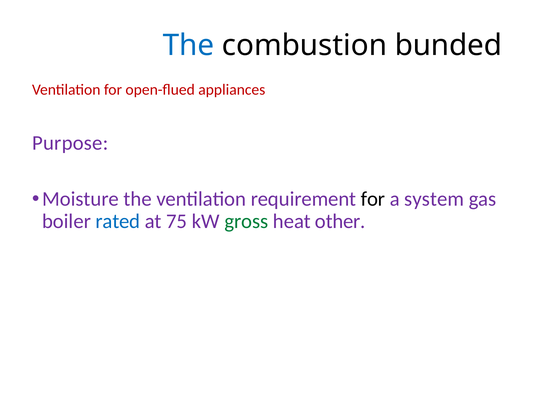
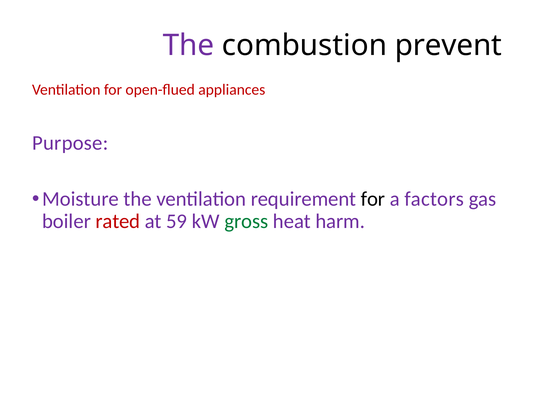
The colour: blue -> purple (189, 45)
bunded: bunded -> prevent (448, 45)
system: system -> factors (434, 199)
rated colour: blue -> red (118, 221)
75: 75 -> 59 (177, 221)
other: other -> harm (340, 221)
